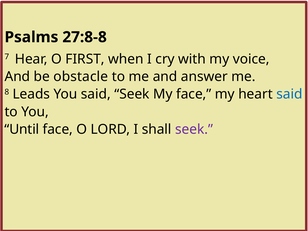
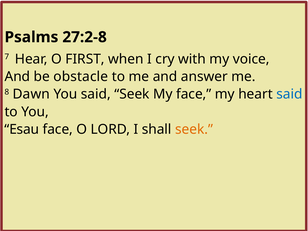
27:8-8: 27:8-8 -> 27:2-8 (85, 37)
Leads: Leads -> Dawn (31, 94)
Until: Until -> Esau (22, 129)
seek colour: purple -> orange (194, 129)
